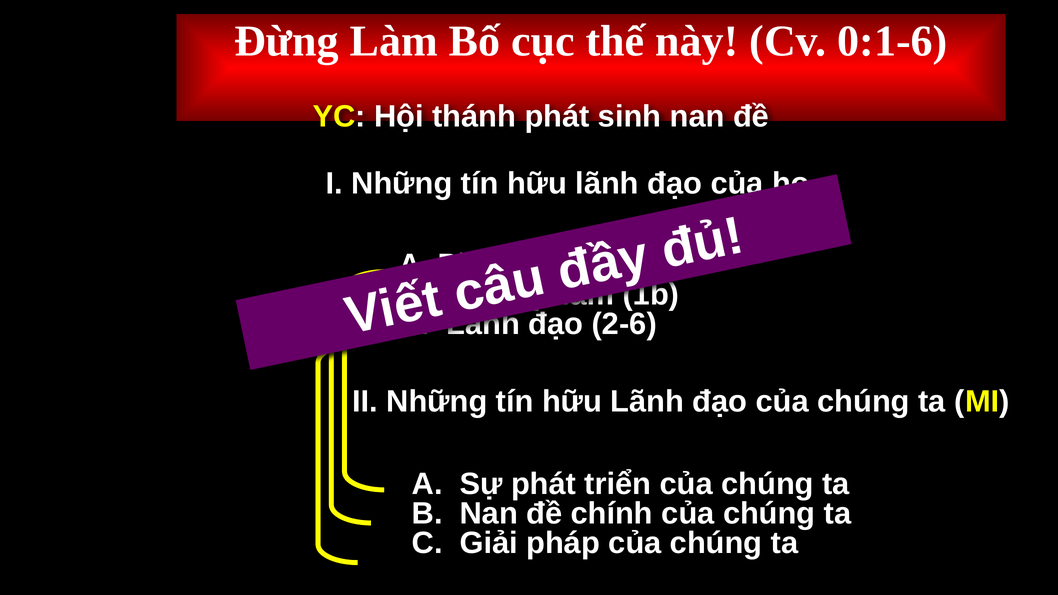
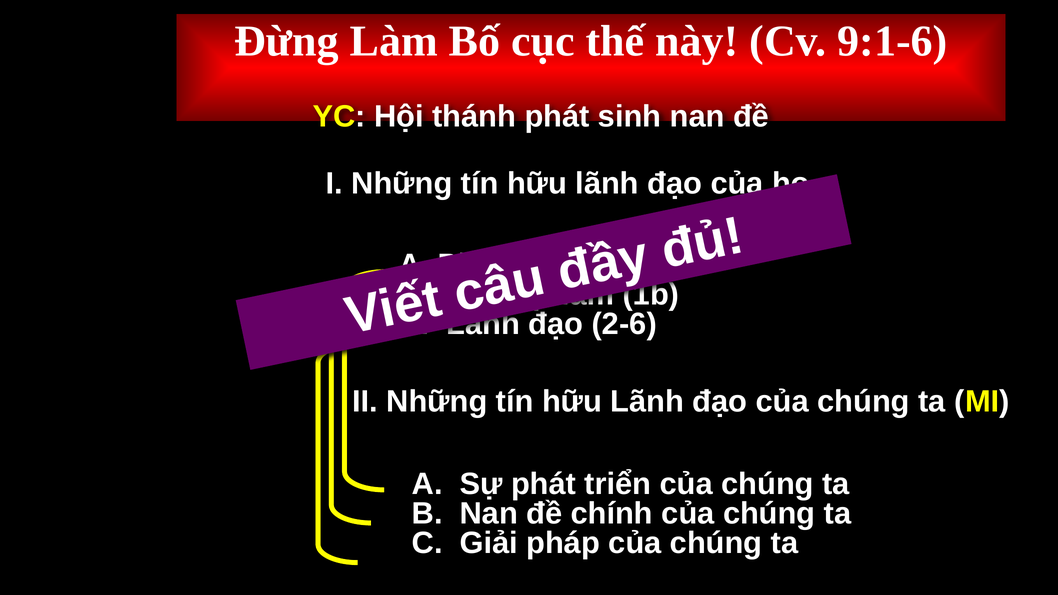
0:1-6: 0:1-6 -> 9:1-6 (892, 41)
